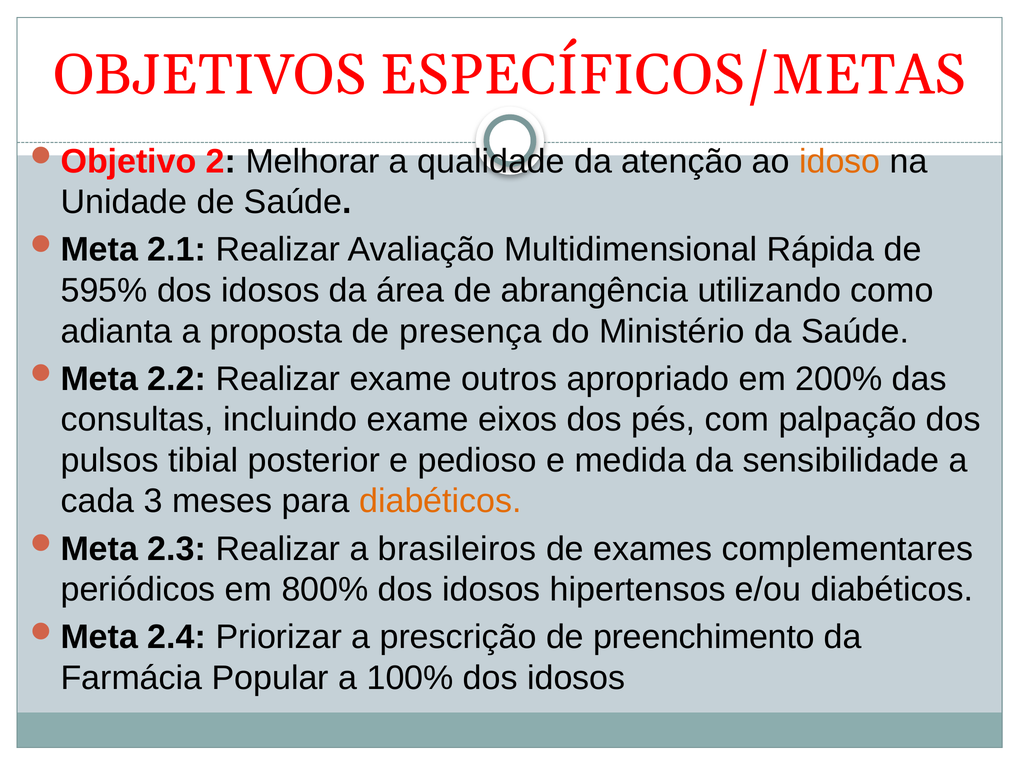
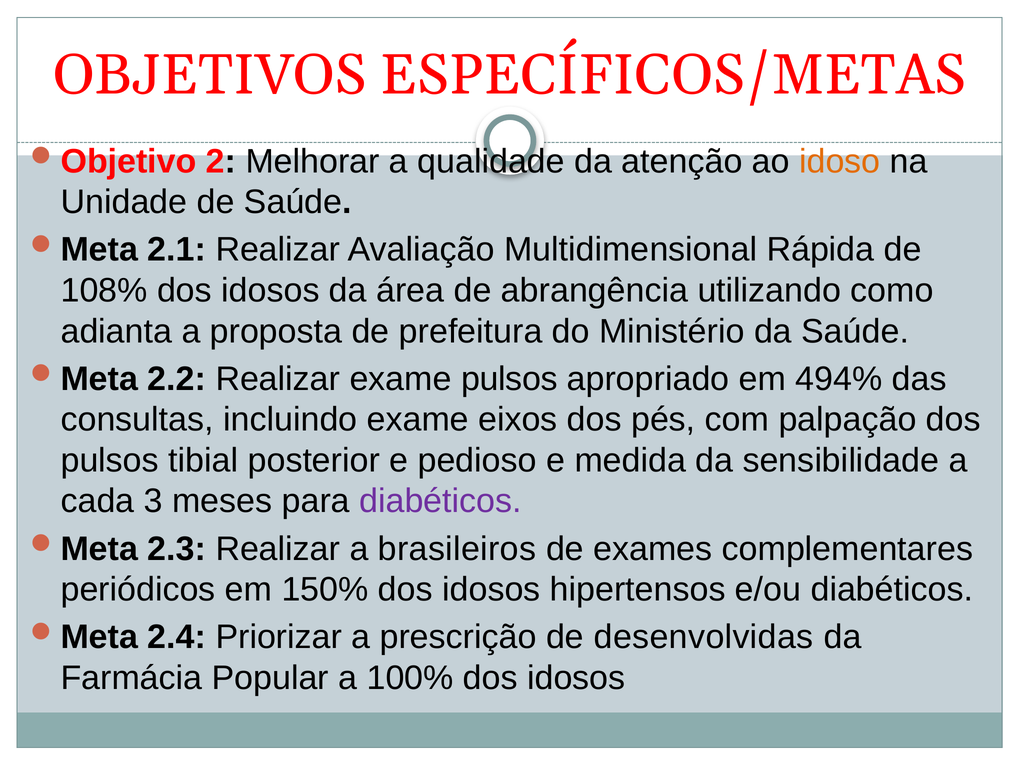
595%: 595% -> 108% (104, 290)
presença: presença -> prefeitura (471, 331)
exame outros: outros -> pulsos (509, 379)
200%: 200% -> 494% (839, 379)
diabéticos colour: orange -> purple (440, 501)
800%: 800% -> 150% (325, 590)
preenchimento: preenchimento -> desenvolvidas (704, 637)
